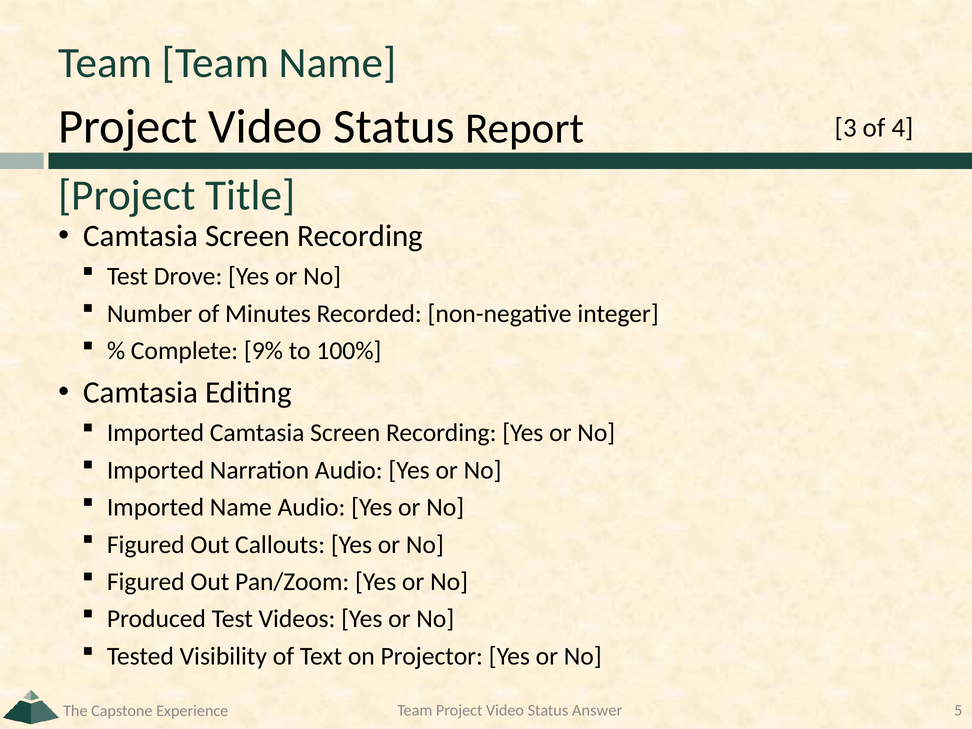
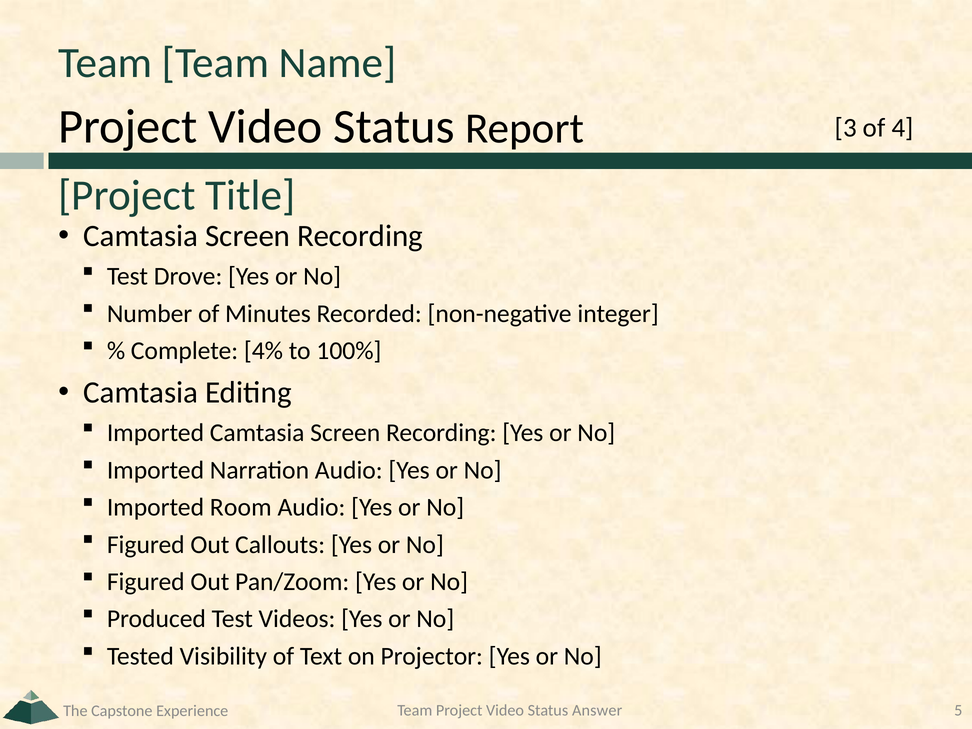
9%: 9% -> 4% (263, 351)
Imported Name: Name -> Room (241, 507)
